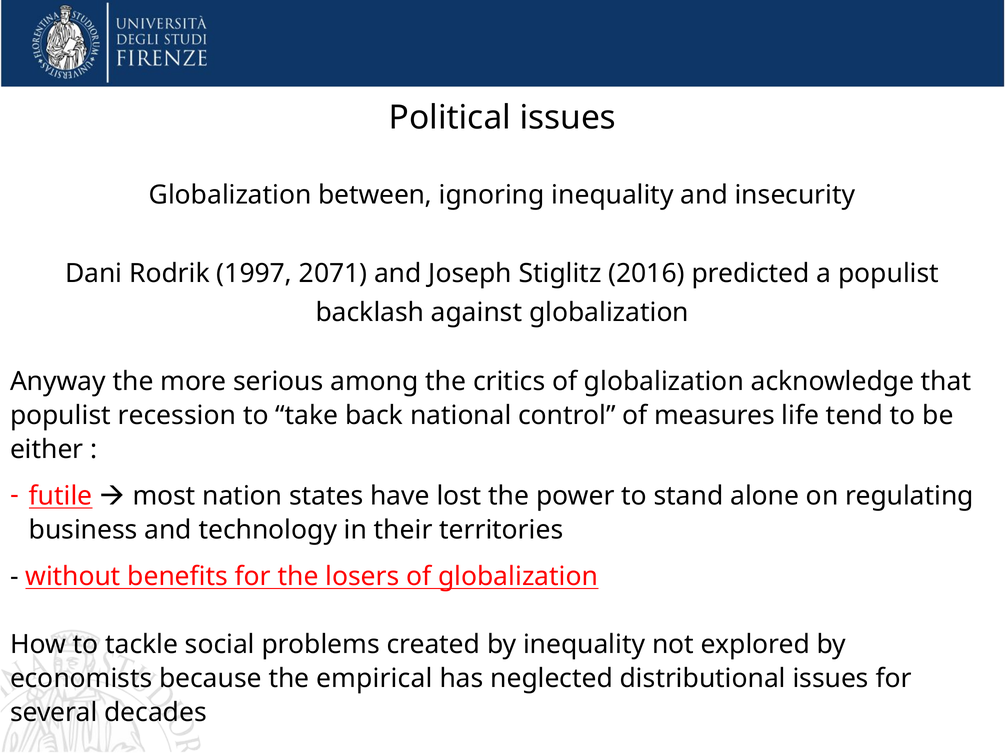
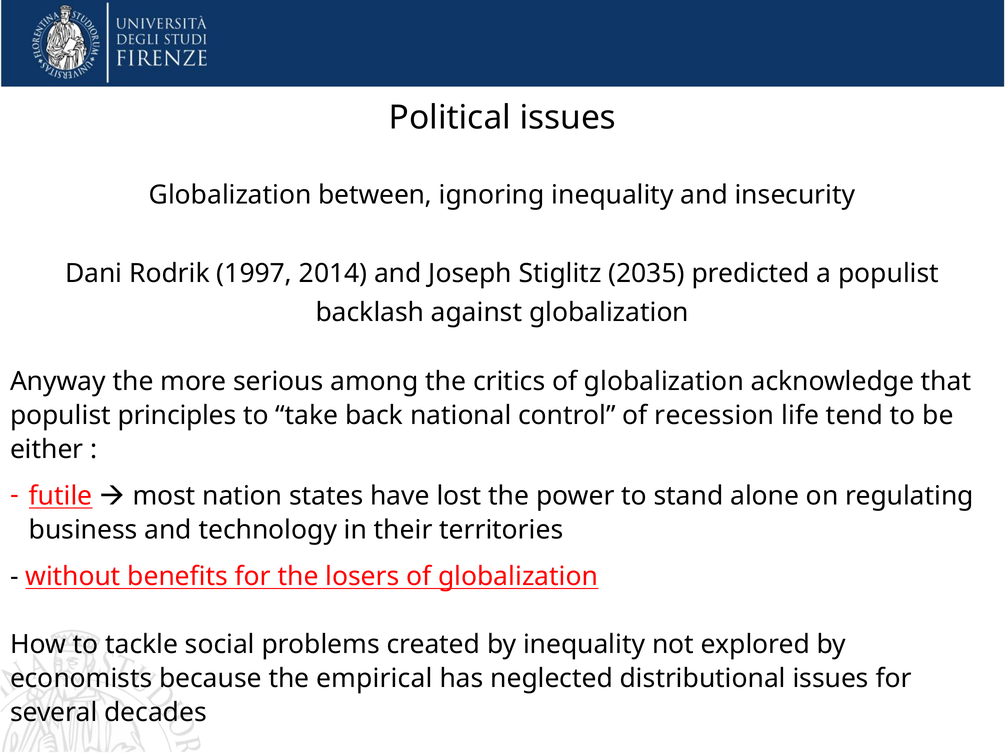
2071: 2071 -> 2014 (333, 274)
2016: 2016 -> 2035 (646, 274)
recession: recession -> principles (177, 416)
measures: measures -> recession (714, 416)
